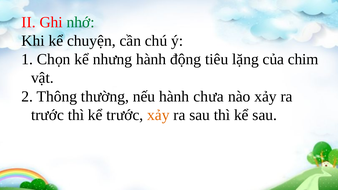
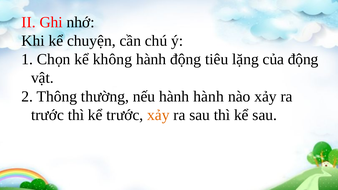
nhớ colour: green -> black (81, 22)
nhưng: nhưng -> không (112, 59)
của chim: chim -> động (303, 59)
hành chưa: chưa -> hành (209, 97)
